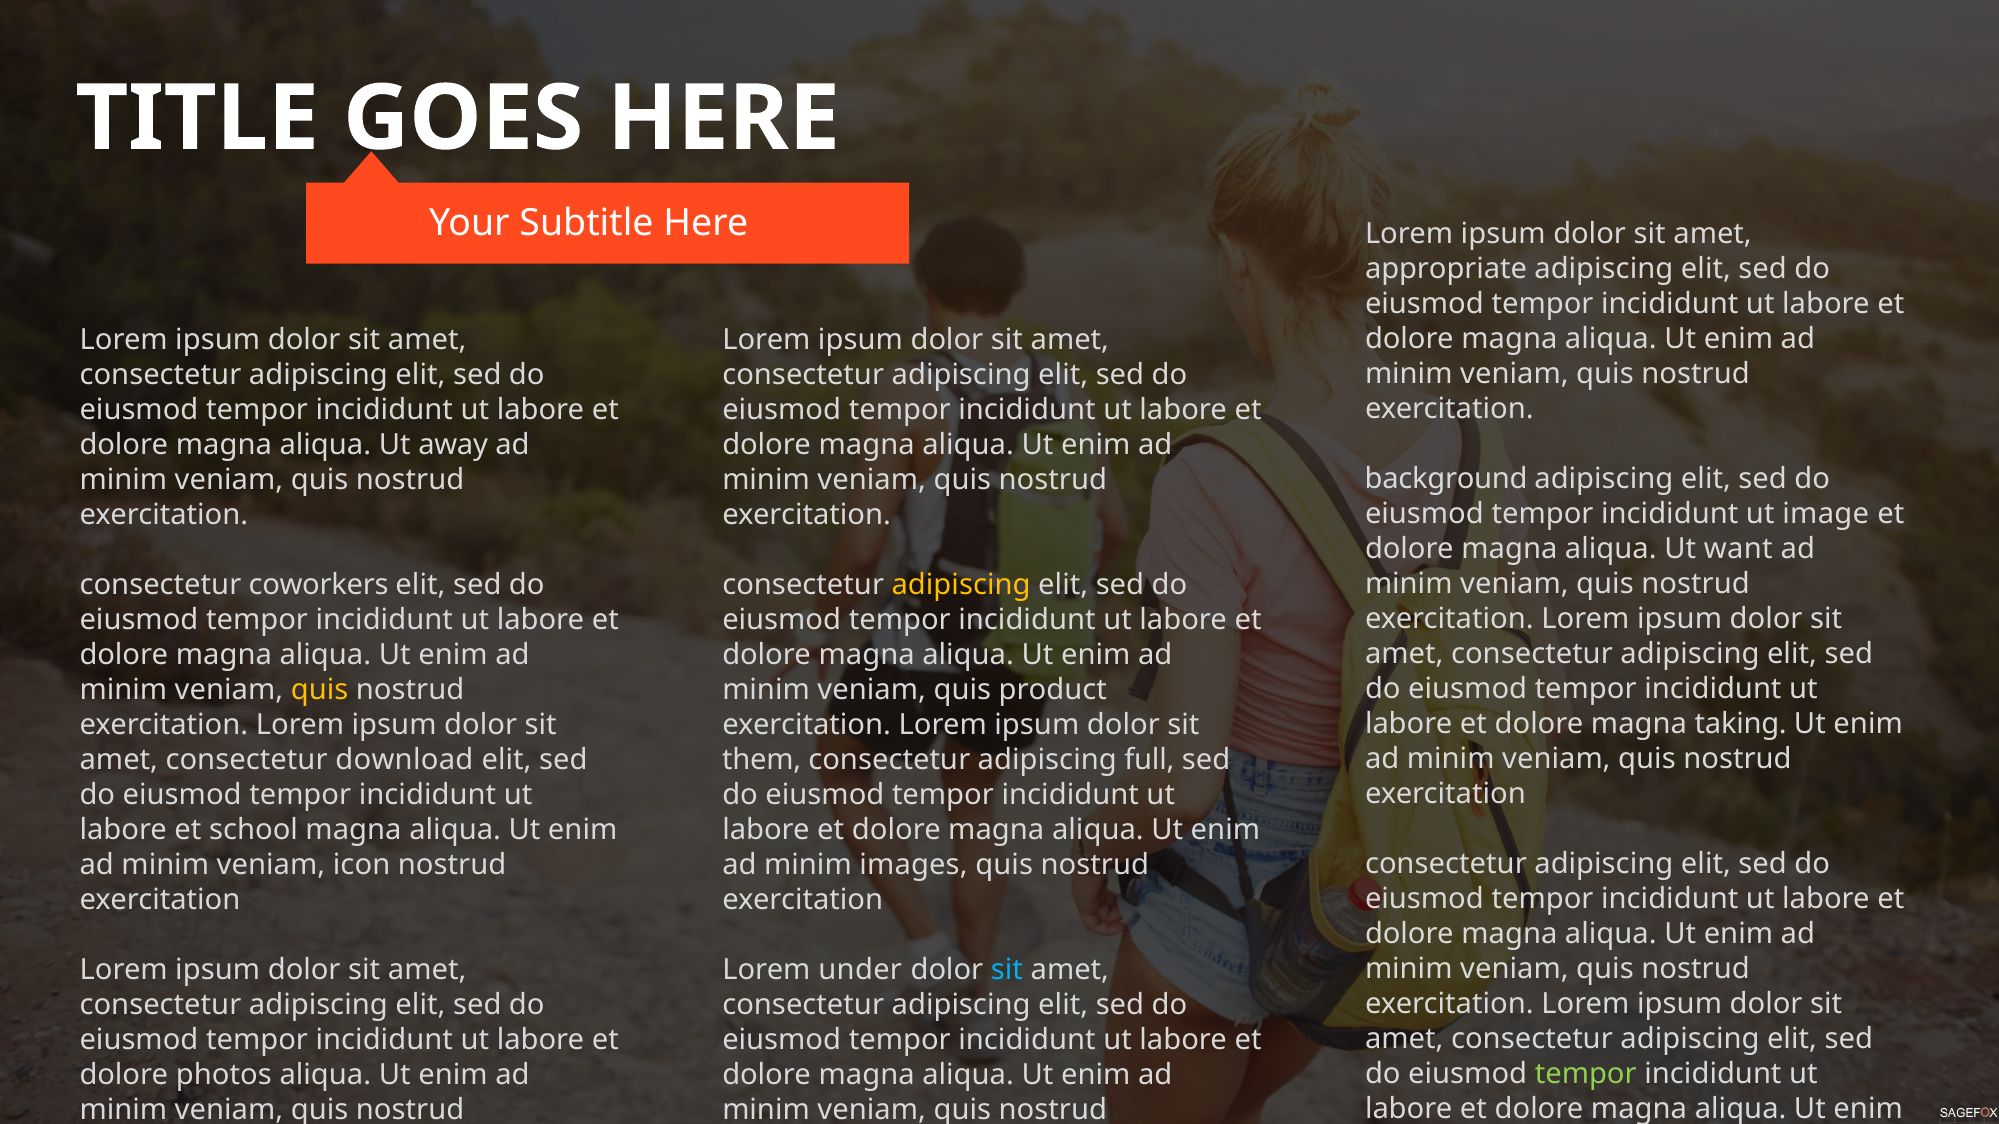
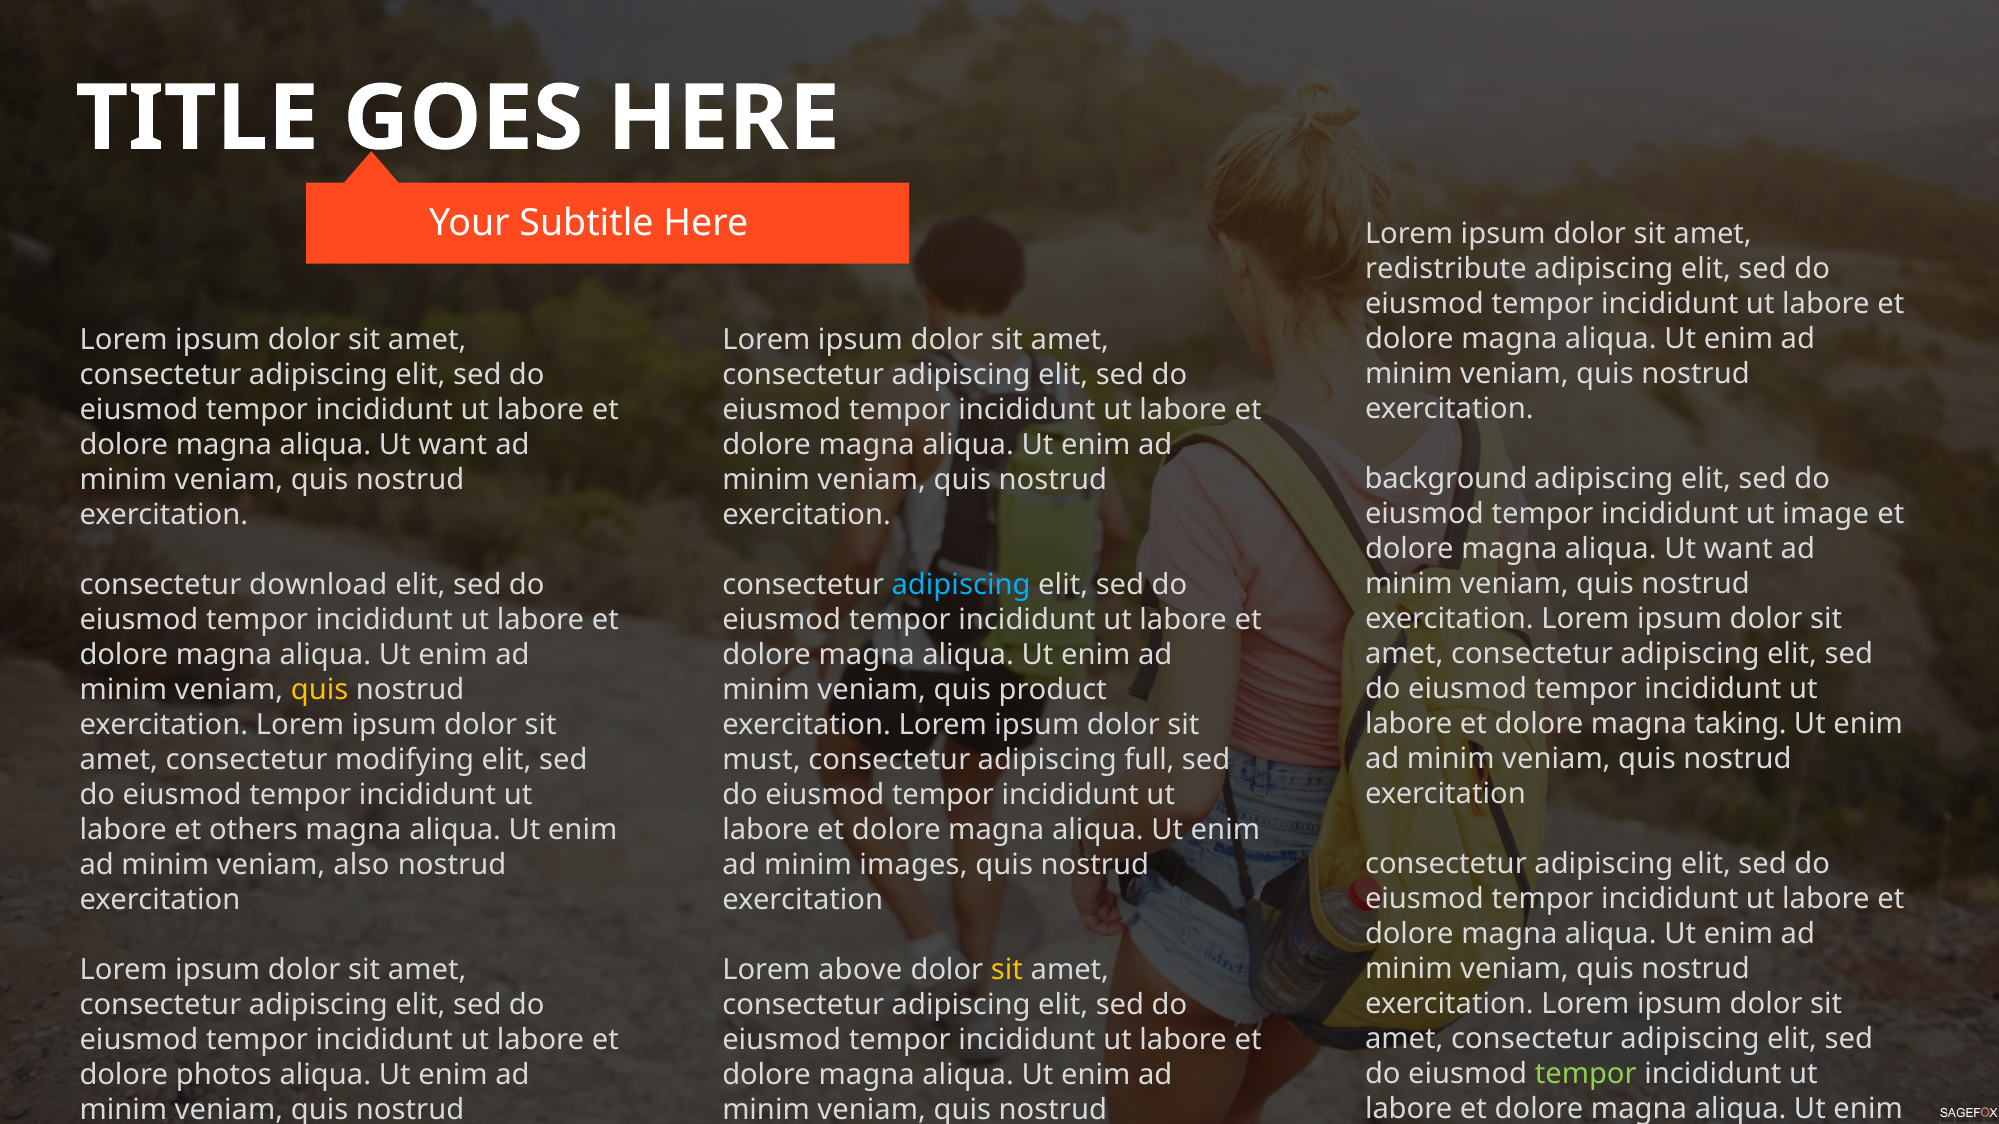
appropriate: appropriate -> redistribute (1446, 269)
away: away -> want (453, 445)
coworkers: coworkers -> download (318, 585)
adipiscing colour: yellow -> light blue (961, 585)
download: download -> modifying (405, 760)
them: them -> must (761, 760)
school: school -> others (254, 830)
icon: icon -> also (361, 865)
under: under -> above (860, 970)
sit colour: light blue -> yellow (1007, 970)
